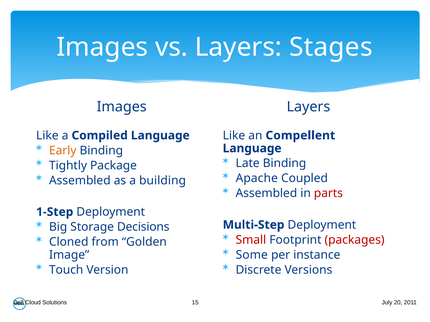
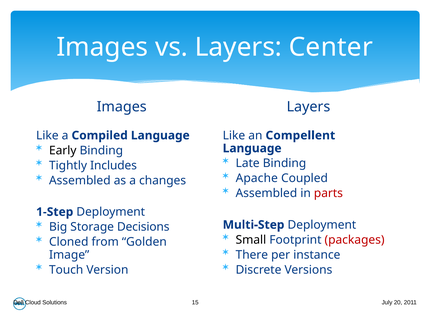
Stages: Stages -> Center (331, 47)
Early colour: orange -> black (63, 151)
Package: Package -> Includes (114, 166)
building: building -> changes (163, 181)
Small colour: red -> black (251, 240)
Some: Some -> There (252, 255)
